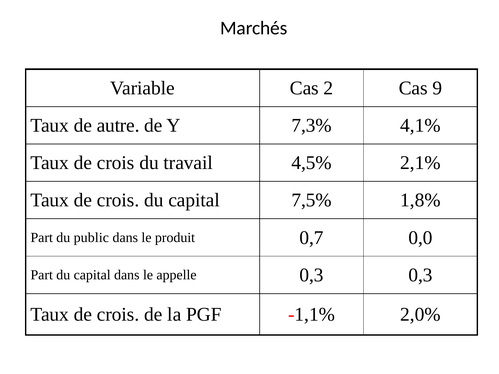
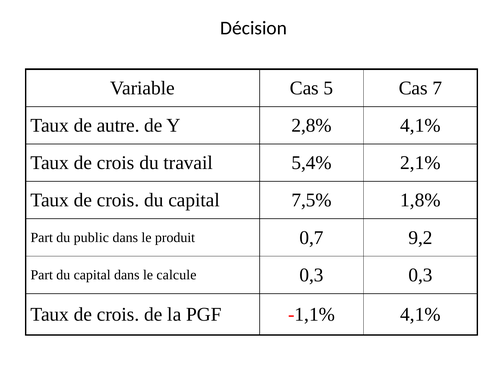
Marchés: Marchés -> Décision (254, 28)
2: 2 -> 5 (328, 88)
9: 9 -> 7 (437, 88)
7,3%: 7,3% -> 2,8% (312, 126)
4,5%: 4,5% -> 5,4% (312, 163)
0,0: 0,0 -> 9,2 (420, 238)
appelle: appelle -> calcule (176, 275)
-1,1% 2,0%: 2,0% -> 4,1% (420, 315)
